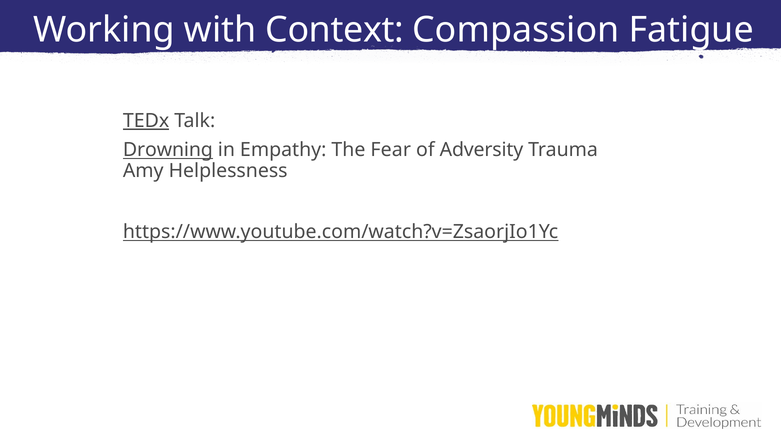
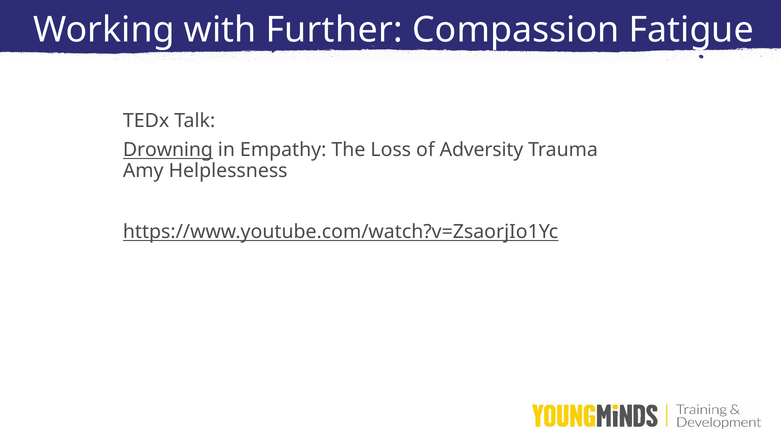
Context: Context -> Further (334, 30)
TEDx underline: present -> none (146, 121)
Fear: Fear -> Loss (391, 150)
